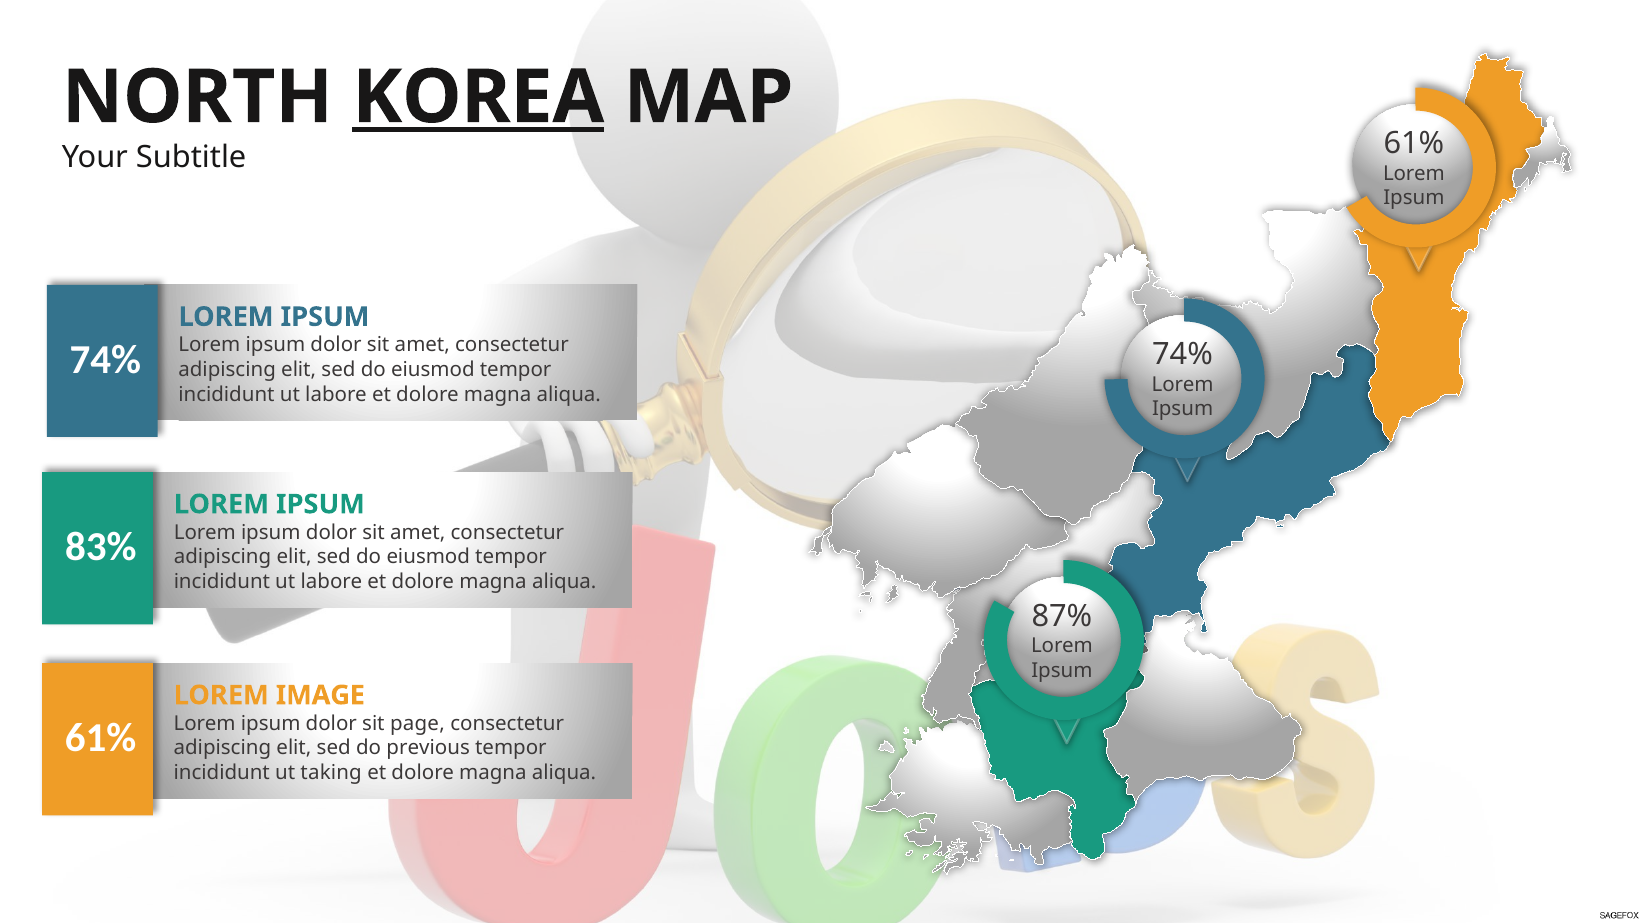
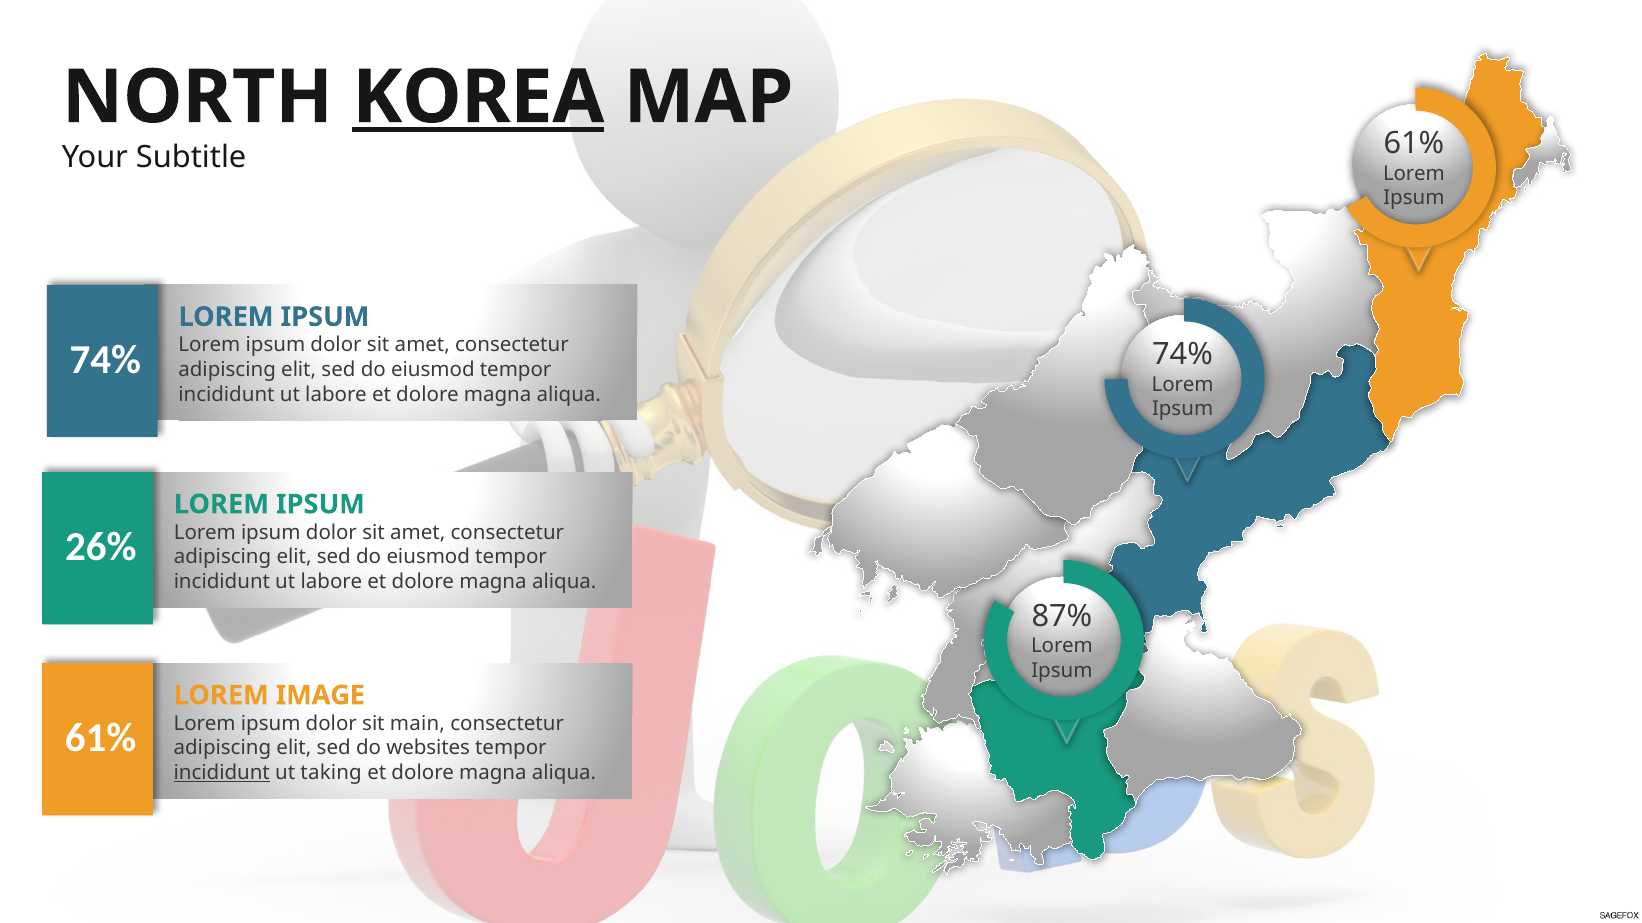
83%: 83% -> 26% (101, 547)
page: page -> main (417, 724)
previous: previous -> websites (428, 749)
incididunt underline: none -> present (222, 773)
